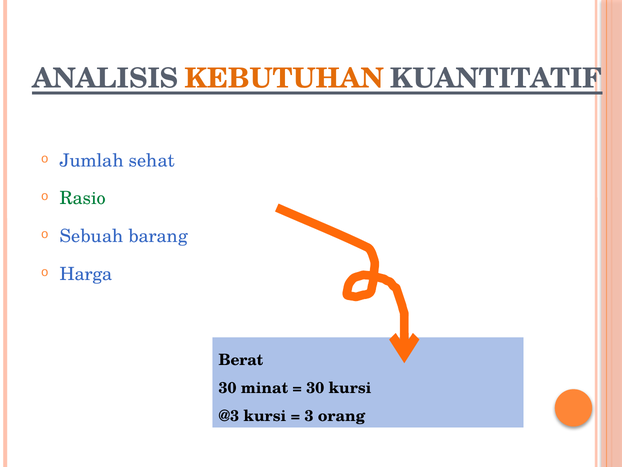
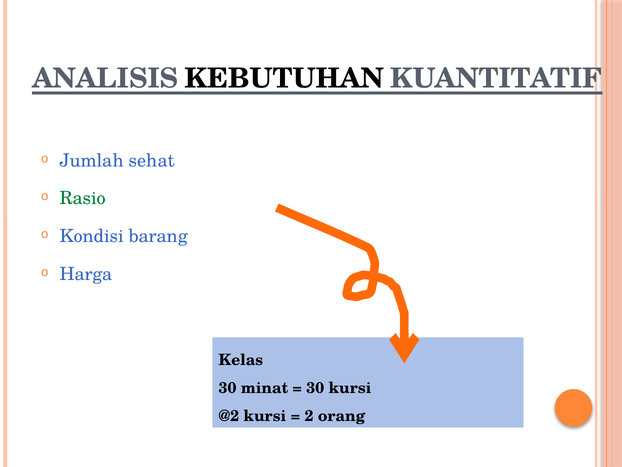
KEBUTUHAN colour: orange -> black (284, 79)
Sebuah: Sebuah -> Kondisi (92, 236)
Berat: Berat -> Kelas (241, 360)
@3: @3 -> @2 (229, 416)
3: 3 -> 2 (309, 416)
